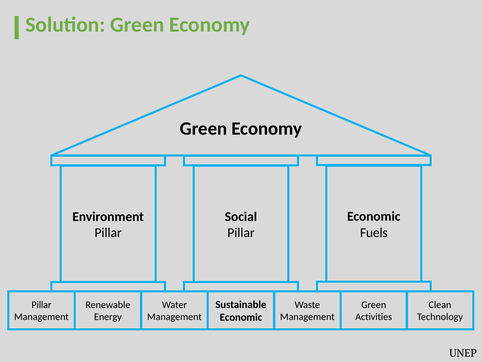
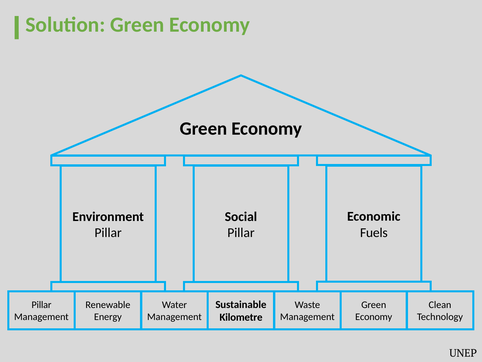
Activities: Activities -> Economy (374, 317)
Economic: Economic -> Kilometre (241, 317)
